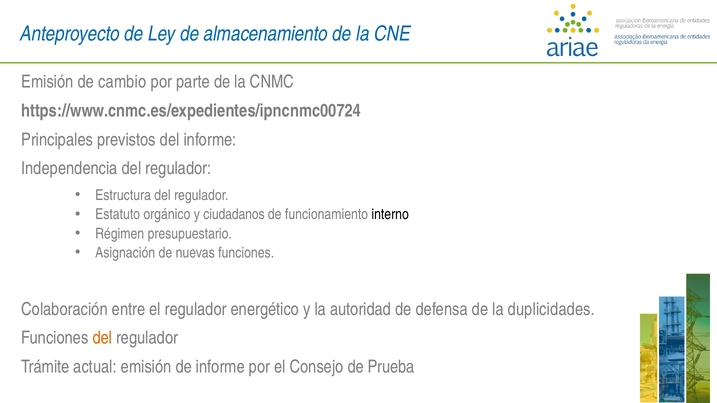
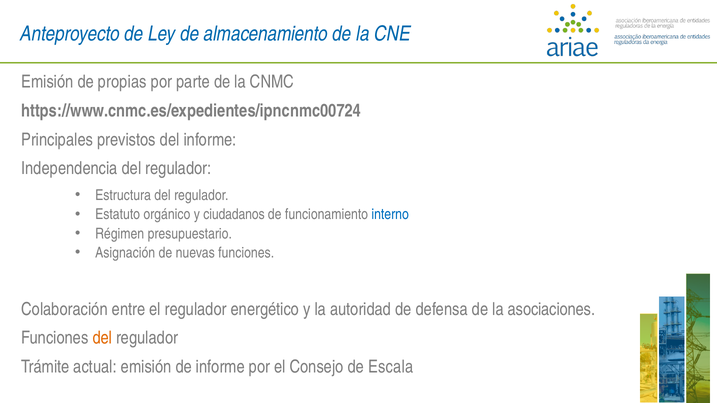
cambio: cambio -> propias (122, 82)
interno colour: black -> blue (390, 215)
duplicidades: duplicidades -> asociaciones (551, 309)
Prueba: Prueba -> Escala (391, 367)
